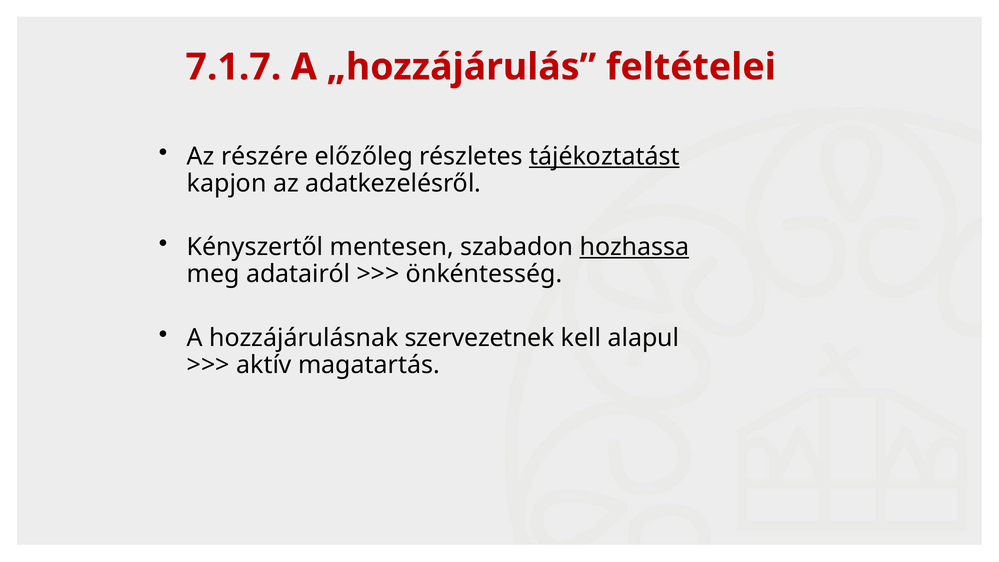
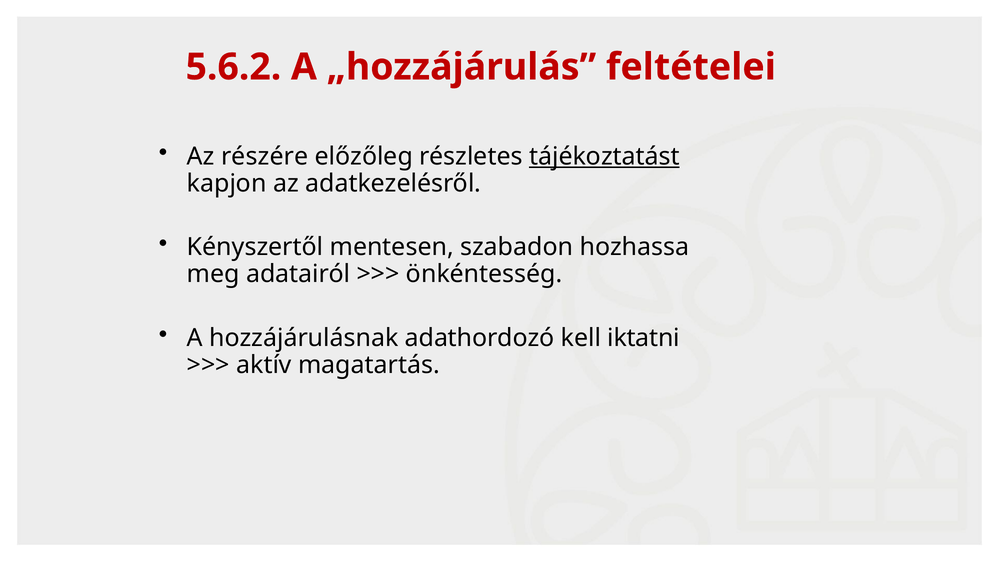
7.1.7: 7.1.7 -> 5.6.2 (233, 67)
hozhassa underline: present -> none (634, 247)
szervezetnek: szervezetnek -> adathordozó (480, 338)
alapul: alapul -> iktatni (644, 338)
